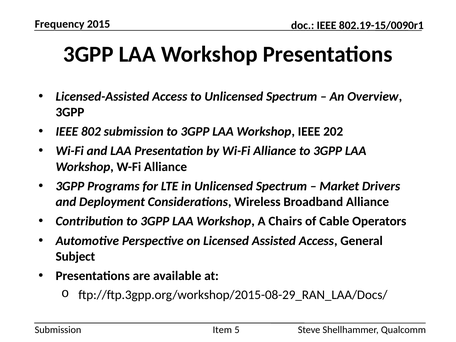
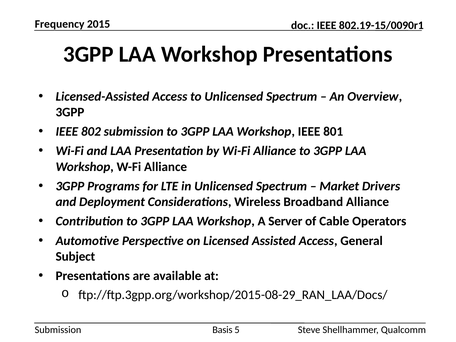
202: 202 -> 801 (333, 132)
Chairs: Chairs -> Server (285, 221)
Item: Item -> Basis (222, 330)
